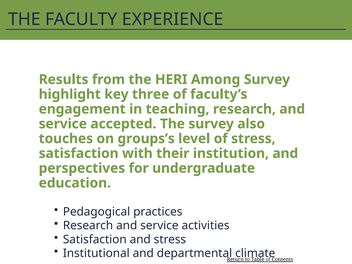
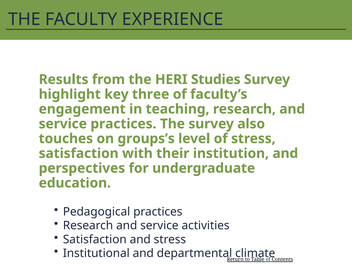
Among: Among -> Studies (216, 79)
service accepted: accepted -> practices (123, 124)
